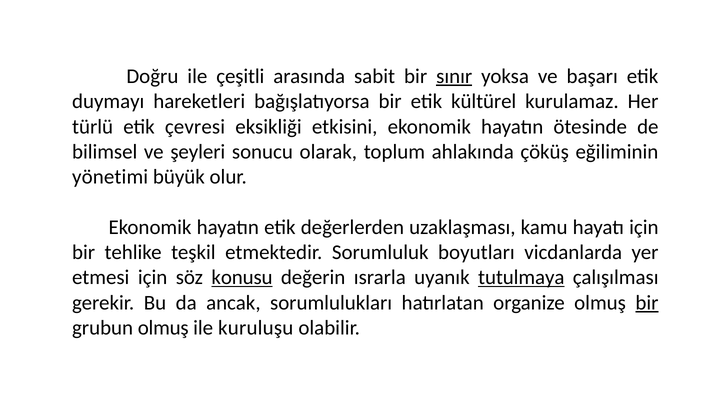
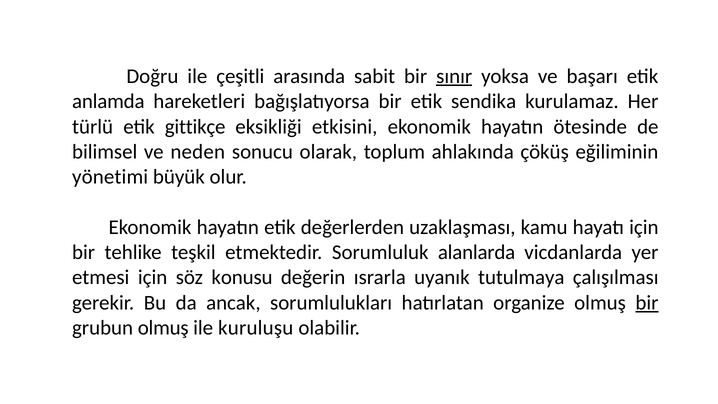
duymayı: duymayı -> anlamda (108, 101)
kültürel: kültürel -> sendika (484, 101)
çevresi: çevresi -> gittikçe (195, 127)
şeyleri: şeyleri -> neden (198, 152)
boyutları: boyutları -> alanlarda (477, 252)
konusu underline: present -> none (242, 277)
tutulmaya underline: present -> none (521, 277)
